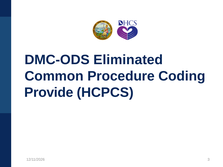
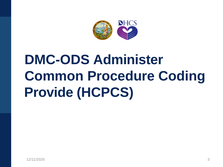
Eliminated: Eliminated -> Administer (128, 60)
